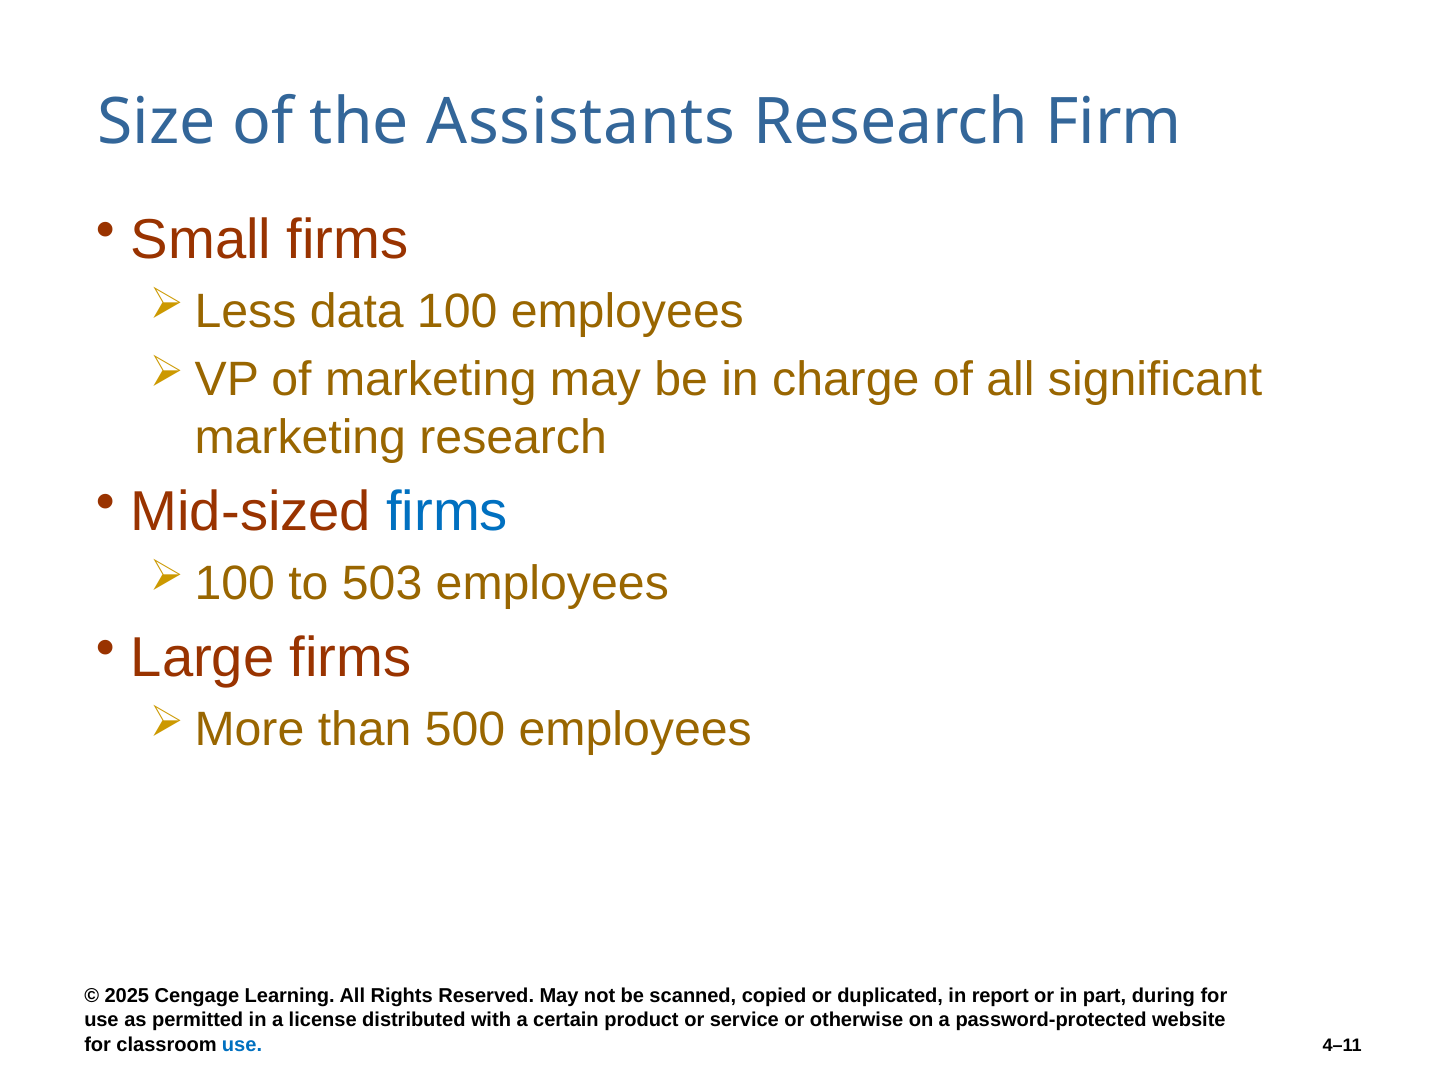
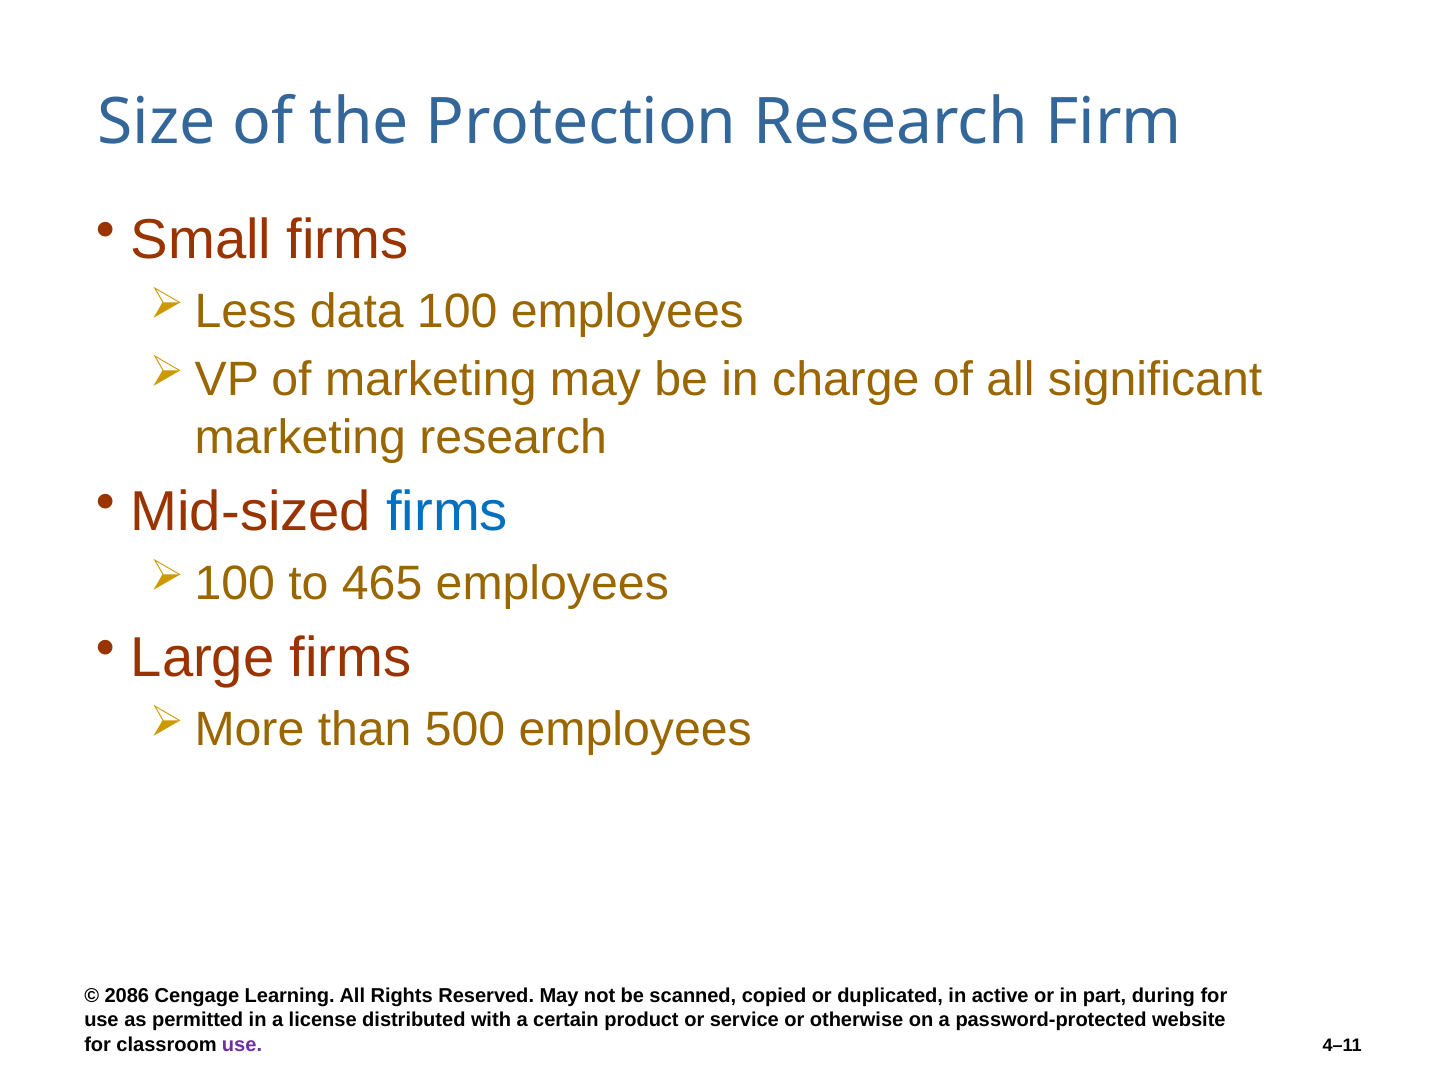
Assistants: Assistants -> Protection (581, 123)
503: 503 -> 465 (382, 584)
2025: 2025 -> 2086 (127, 997)
report: report -> active (1000, 997)
use colour: blue -> purple (242, 1045)
